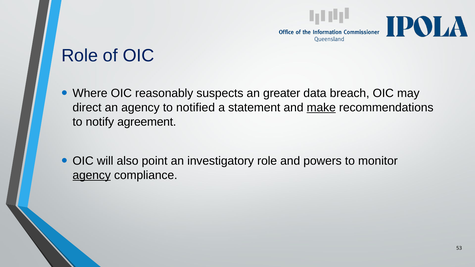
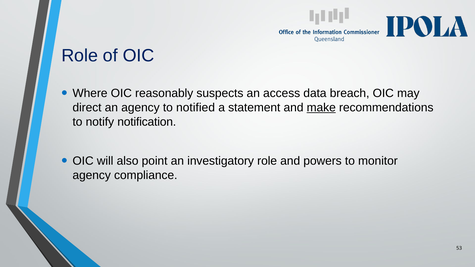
greater: greater -> access (282, 93)
agreement: agreement -> notification (147, 122)
agency underline: present -> none (92, 175)
